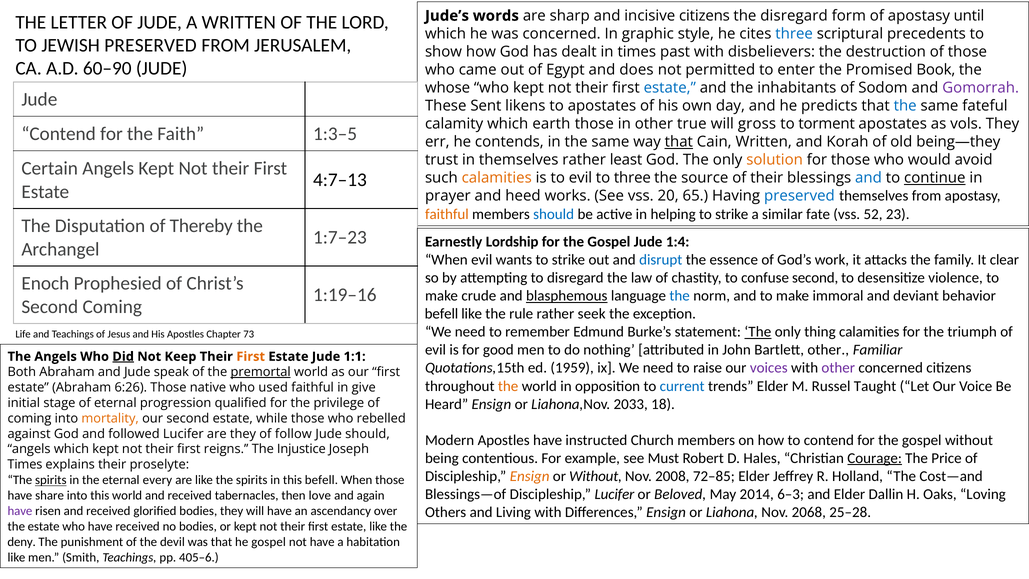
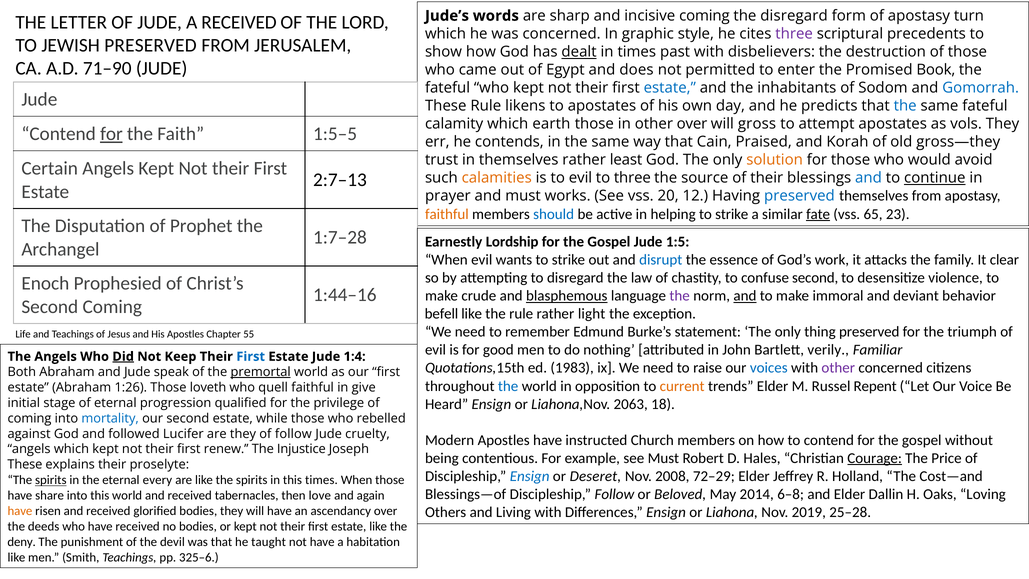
incisive citizens: citizens -> coming (704, 16)
until: until -> turn (969, 16)
A WRITTEN: WRITTEN -> RECEIVED (239, 22)
three colour: blue -> purple (794, 34)
dealt underline: none -> present (579, 52)
60–90: 60–90 -> 71–90 (107, 69)
whose: whose -> fateful (448, 88)
Gomorrah colour: purple -> blue (981, 88)
These Sent: Sent -> Rule (486, 106)
other true: true -> over (692, 124)
torment: torment -> attempt (827, 124)
for underline: none -> present (111, 134)
1:3–5: 1:3–5 -> 1:5–5 (335, 134)
that underline: present -> none (679, 142)
Cain Written: Written -> Praised (764, 142)
being—they: being—they -> gross—they (958, 142)
4:7–13: 4:7–13 -> 2:7–13 (340, 180)
and heed: heed -> must (523, 196)
65: 65 -> 12 (695, 196)
fate underline: none -> present (818, 214)
52: 52 -> 65 (873, 214)
Thereby: Thereby -> Prophet (201, 226)
1:7–23: 1:7–23 -> 1:7–28 (340, 237)
1:4: 1:4 -> 1:5 (678, 242)
1:19–16: 1:19–16 -> 1:44–16 (345, 295)
the colour: blue -> purple (680, 296)
and underline: none -> present (745, 296)
seek: seek -> light (592, 314)
The underline: present -> none (758, 332)
thing calamities: calamities -> preserved (869, 332)
73: 73 -> 55 (249, 334)
Bartlett other: other -> verily (828, 350)
First colour: orange -> blue (251, 356)
1:1: 1:1 -> 1:4 (355, 356)
1959: 1959 -> 1983 (572, 368)
voices colour: purple -> blue (769, 368)
the colour: orange -> blue (508, 386)
current colour: blue -> orange (682, 386)
Taught: Taught -> Repent (875, 386)
6:26: 6:26 -> 1:26 (131, 387)
native: native -> loveth (208, 387)
used: used -> quell (273, 387)
2033: 2033 -> 2063 (631, 404)
mortality colour: orange -> blue (110, 418)
Jude should: should -> cruelty (367, 434)
reigns: reigns -> renew (226, 449)
Times: Times -> These (25, 465)
Ensign colour: orange -> blue (530, 476)
or Without: Without -> Deseret (595, 476)
72–85: 72–85 -> 72–29 (714, 476)
this befell: befell -> times (321, 480)
Discipleship Lucifer: Lucifer -> Follow (614, 494)
6–3: 6–3 -> 6–8 (791, 494)
have colour: purple -> orange (20, 511)
2068: 2068 -> 2019 (809, 512)
the estate: estate -> deeds (44, 526)
he gospel: gospel -> taught (269, 542)
405–6: 405–6 -> 325–6 (199, 557)
